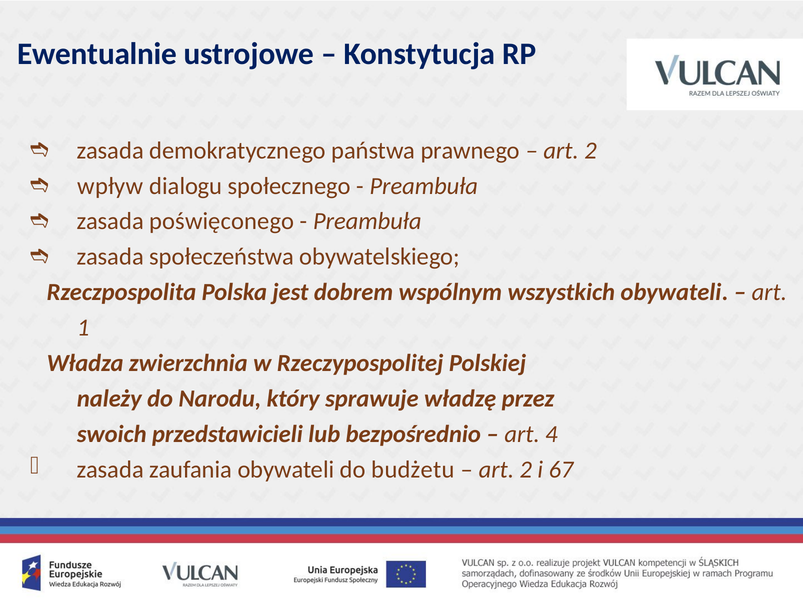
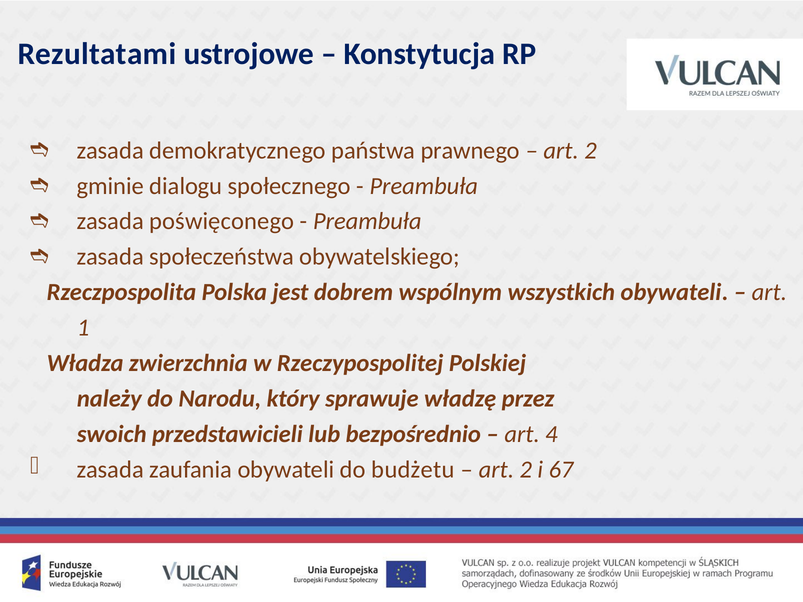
Ewentualnie: Ewentualnie -> Rezultatami (97, 54)
wpływ: wpływ -> gminie (110, 186)
